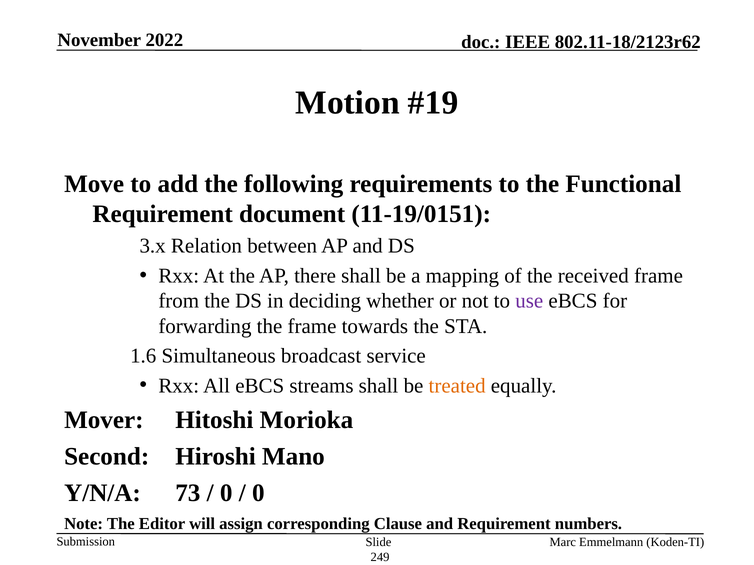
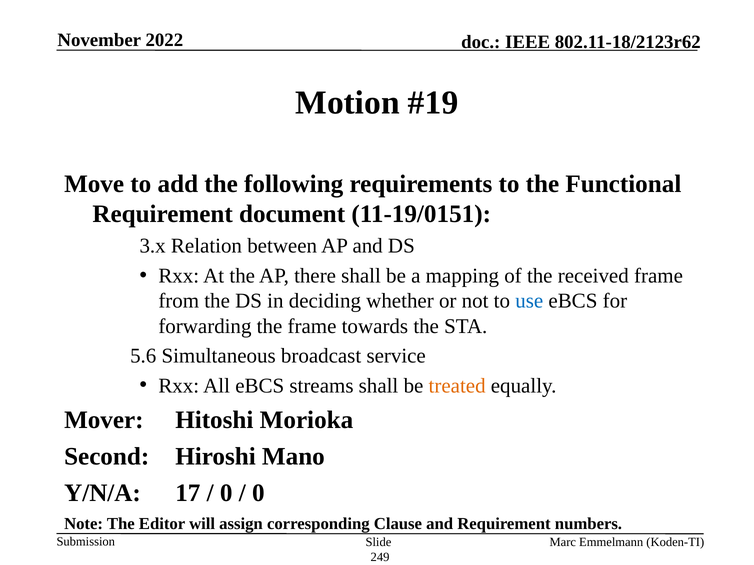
use colour: purple -> blue (529, 301)
1.6: 1.6 -> 5.6 (143, 356)
73: 73 -> 17 (188, 493)
